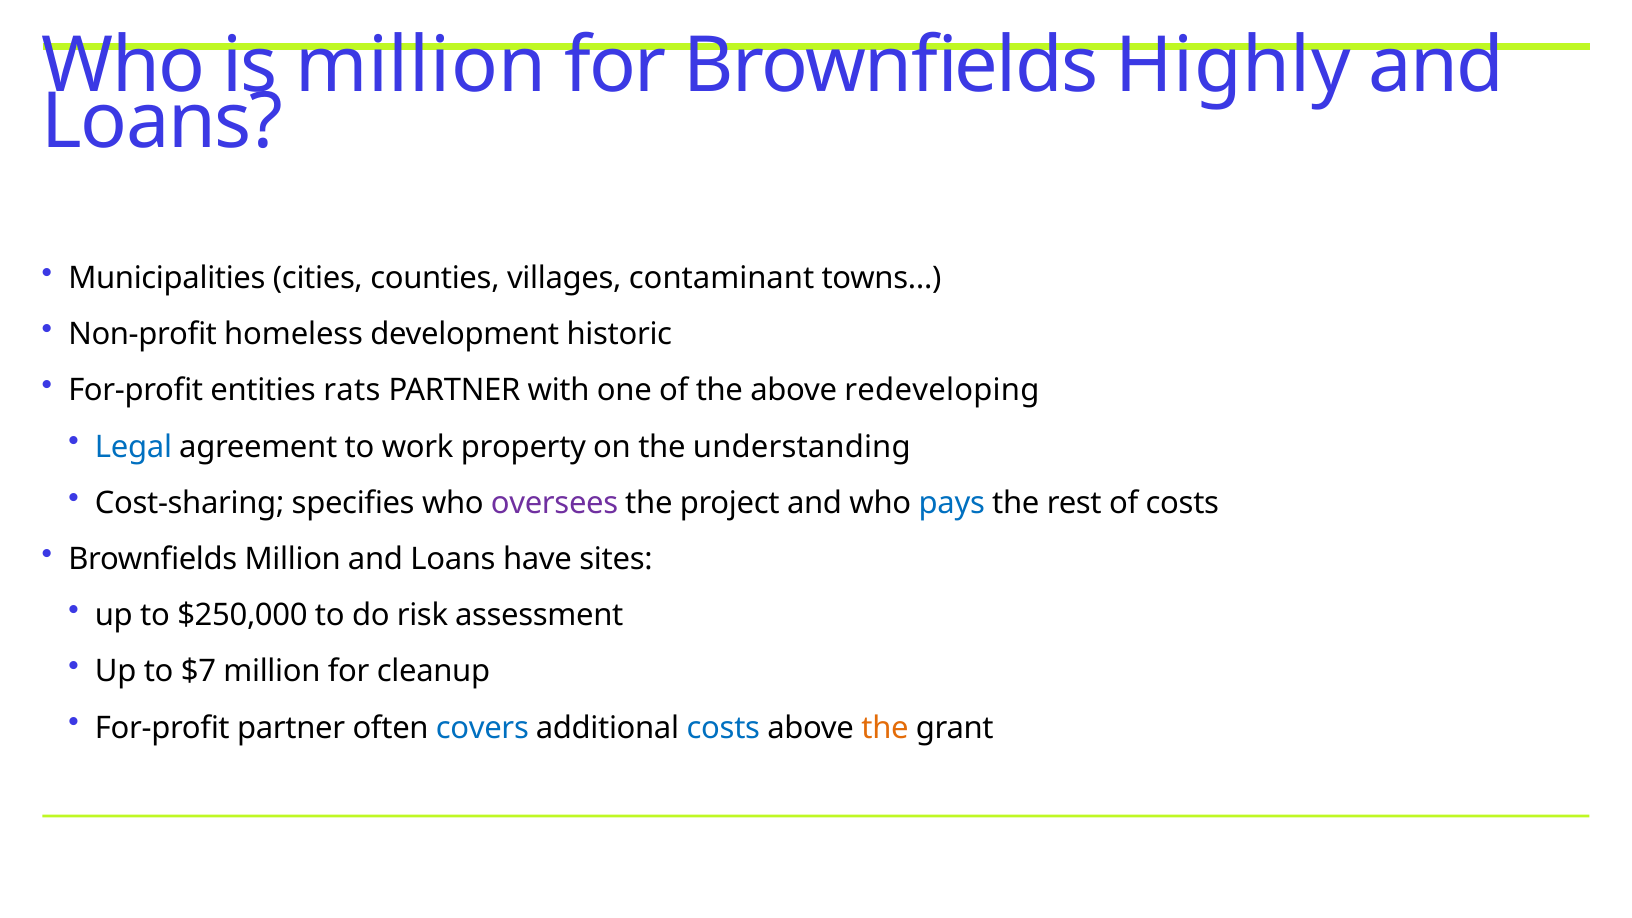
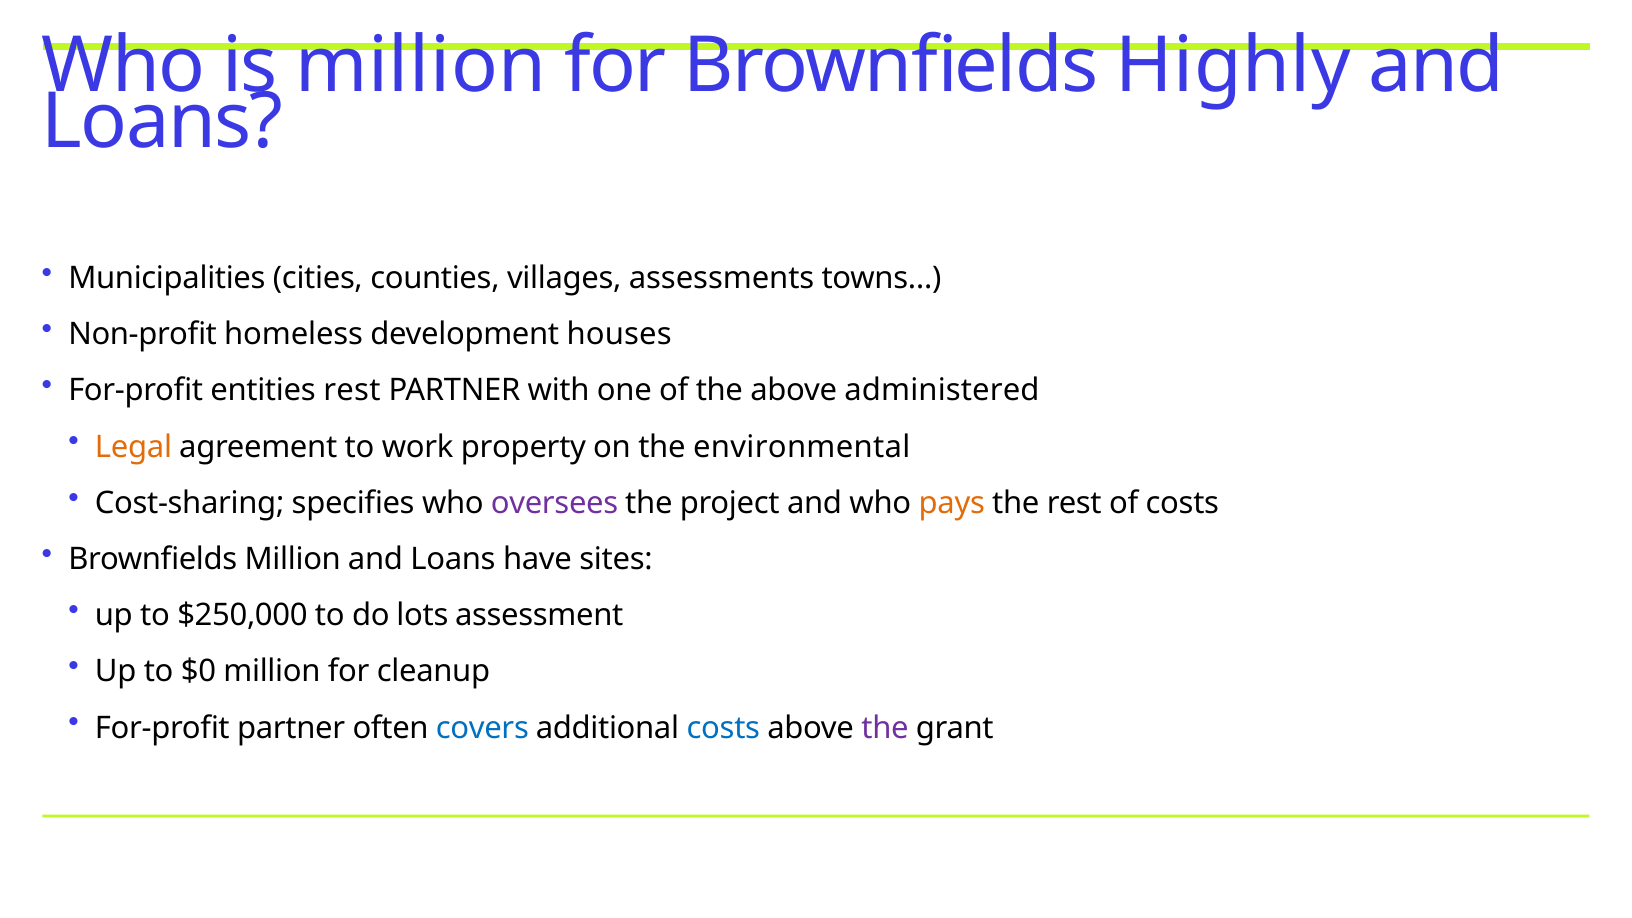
contaminant: contaminant -> assessments (722, 278)
historic: historic -> houses (619, 335)
entities rats: rats -> rest (352, 391)
redeveloping: redeveloping -> administered (942, 391)
Legal colour: blue -> orange (134, 447)
understanding: understanding -> environmental (802, 447)
pays colour: blue -> orange (952, 503)
risk: risk -> lots (422, 615)
$7: $7 -> $0 (198, 672)
the colour: orange -> purple (885, 728)
